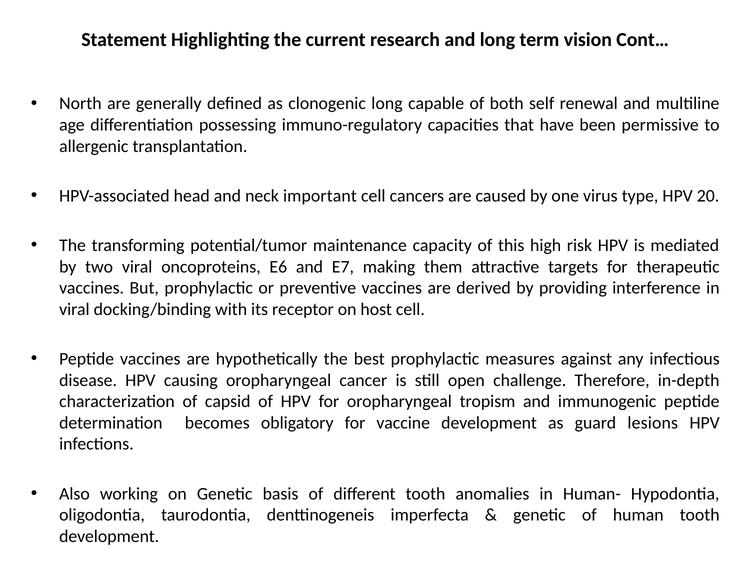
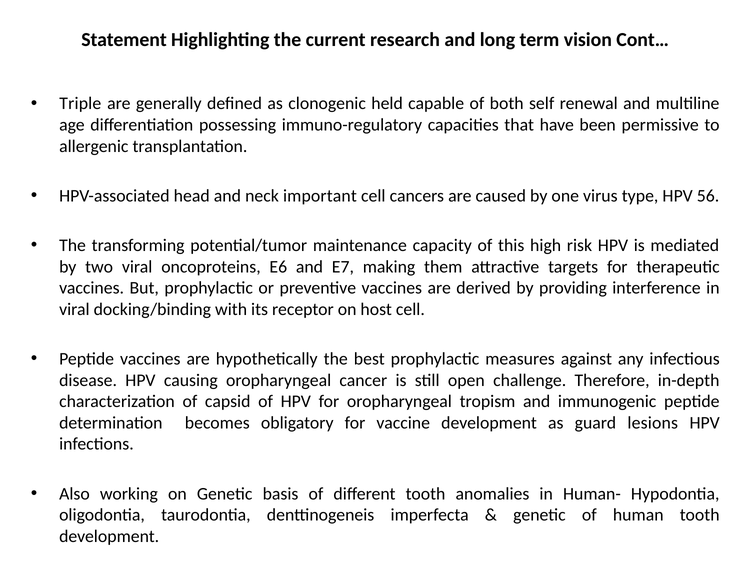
North: North -> Triple (80, 104)
clonogenic long: long -> held (387, 104)
20: 20 -> 56 (708, 196)
